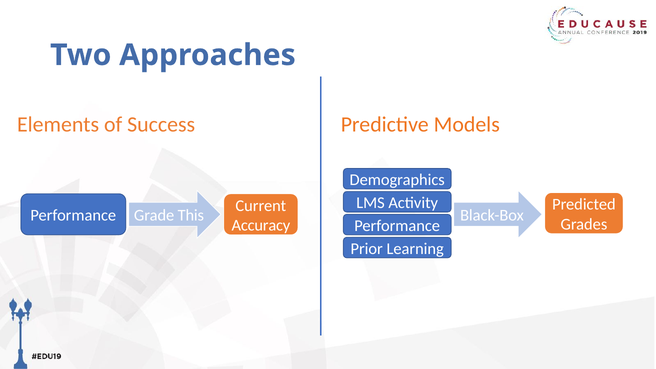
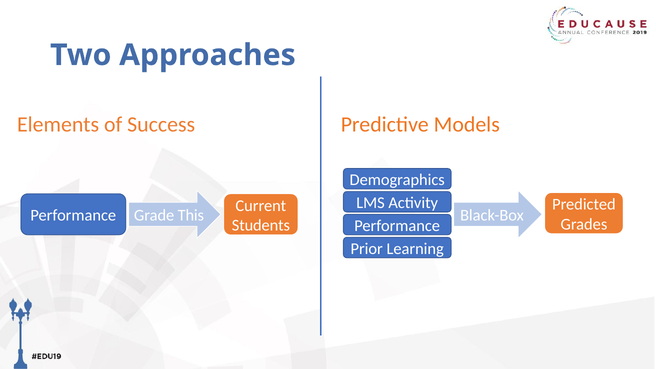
Accuracy: Accuracy -> Students (261, 225)
